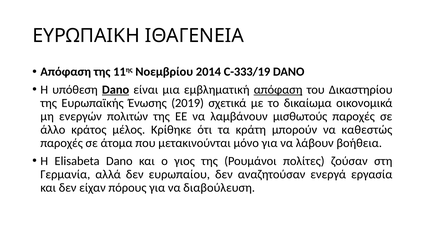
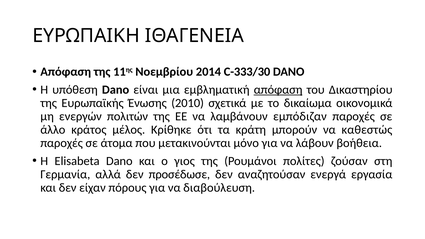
C-333/19: C-333/19 -> C-333/30 (247, 72)
Dano underline: present -> none (116, 90)
2019: 2019 -> 2010 (188, 103)
μισθωτούς: μισθωτούς -> εμπόδιζαν (300, 116)
ευρωπαίου: ευρωπαίου -> προσέδωσε (179, 174)
